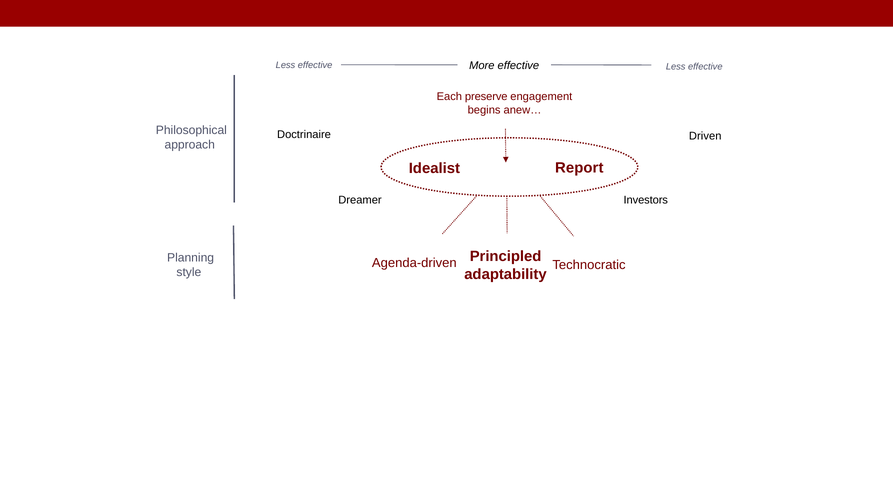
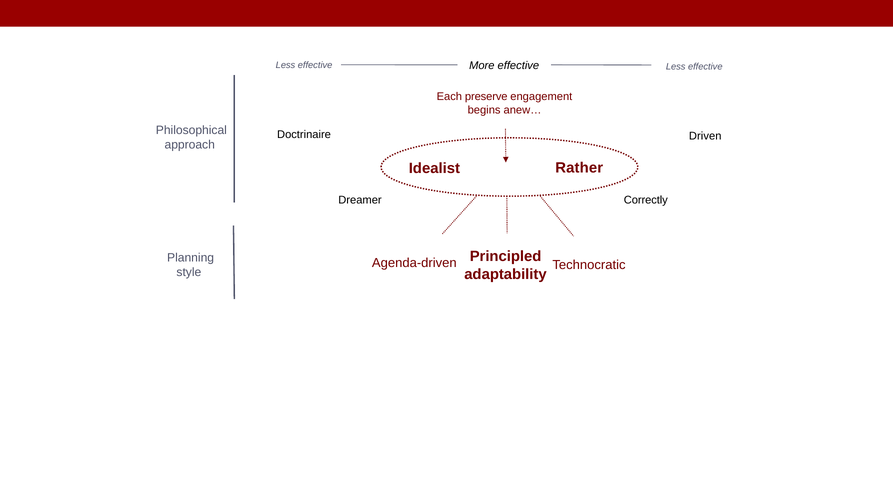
Report: Report -> Rather (579, 168)
Investors: Investors -> Correctly (646, 200)
